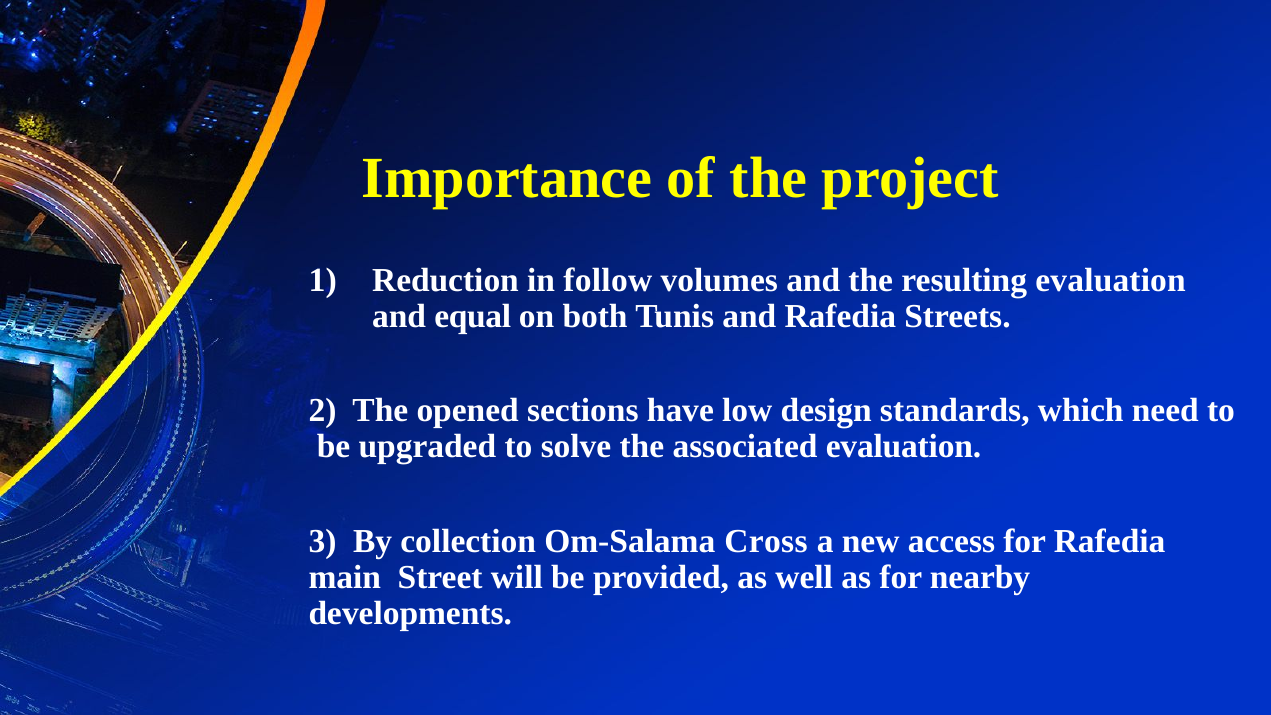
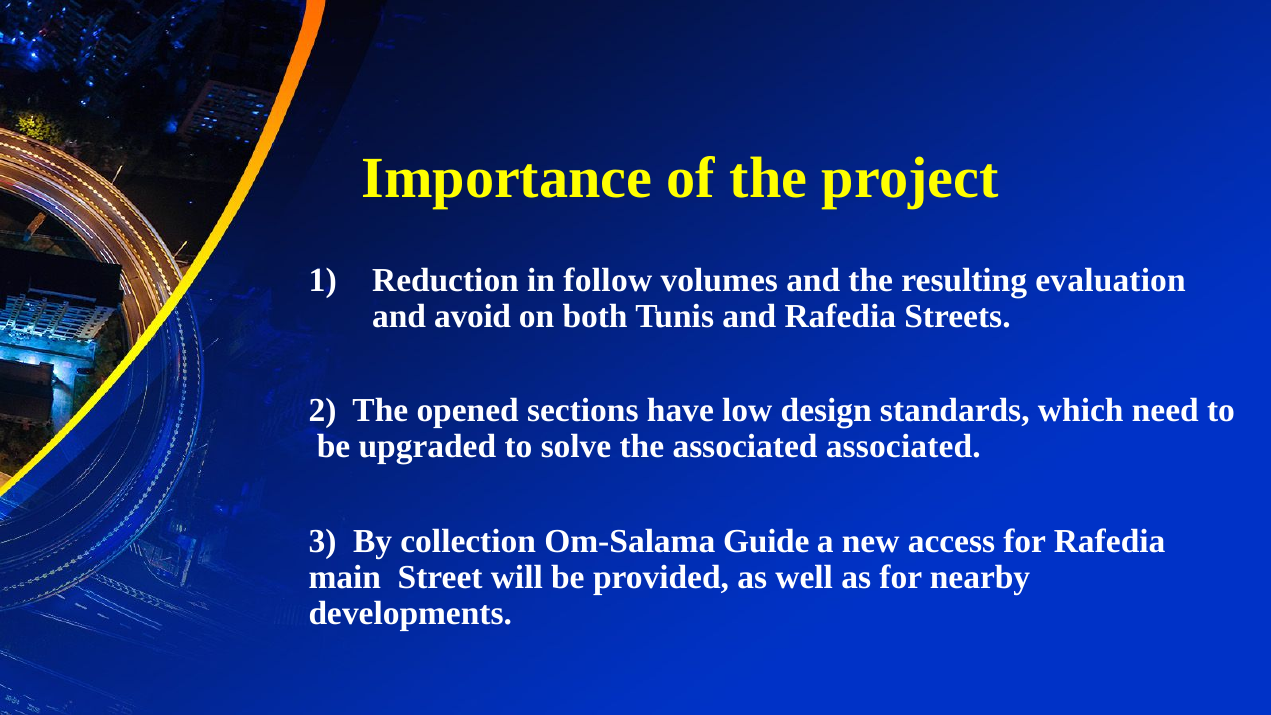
equal: equal -> avoid (473, 316)
associated evaluation: evaluation -> associated (903, 447)
Cross: Cross -> Guide (766, 541)
